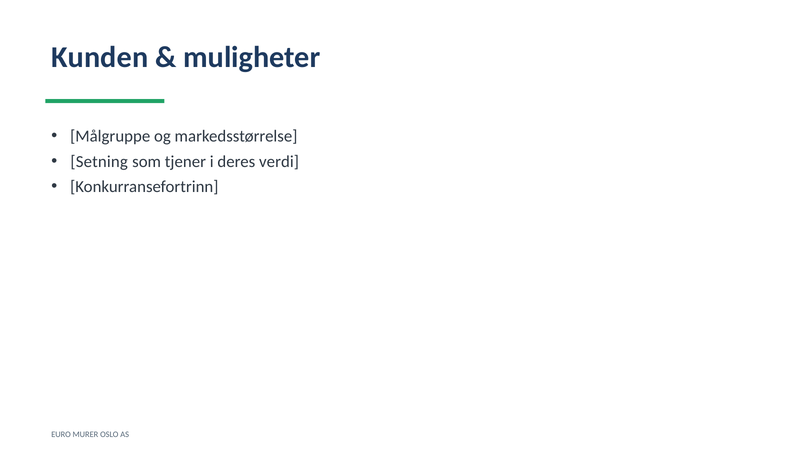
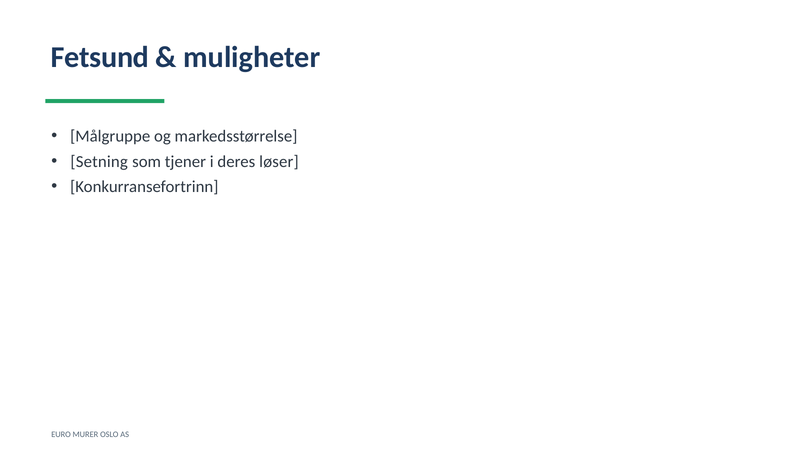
Kunden: Kunden -> Fetsund (100, 58)
verdi: verdi -> løser (279, 162)
